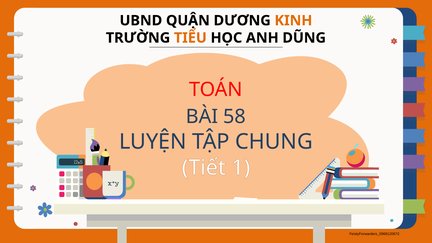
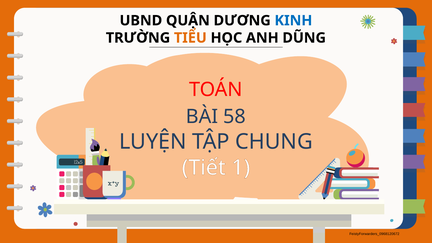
KINH colour: orange -> blue (293, 21)
